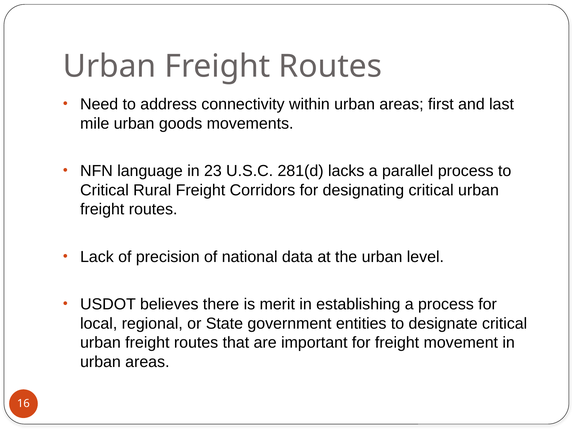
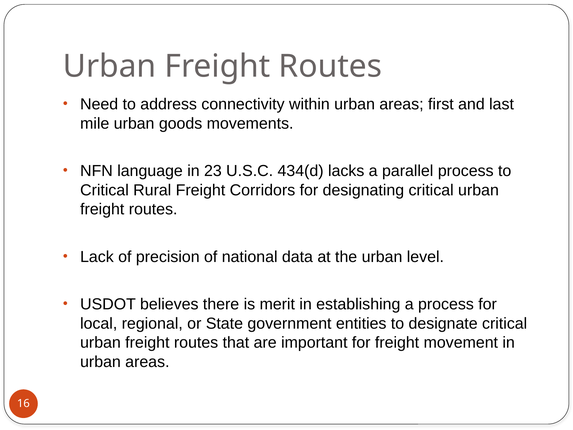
281(d: 281(d -> 434(d (301, 171)
